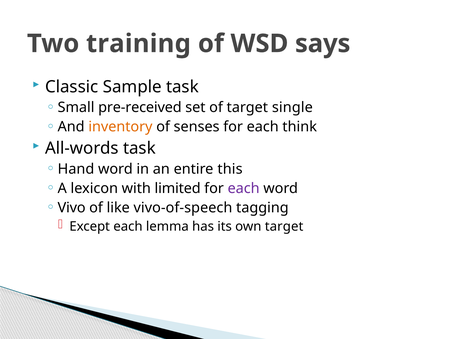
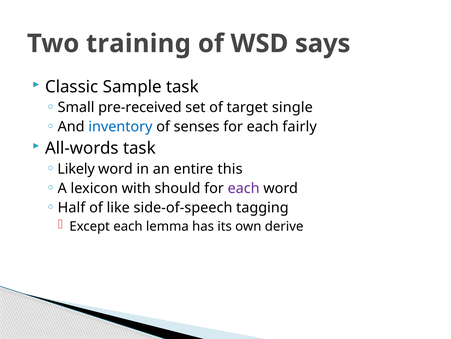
inventory colour: orange -> blue (120, 127)
think: think -> fairly (300, 127)
Hand: Hand -> Likely (76, 169)
limited: limited -> should (178, 188)
Vivo: Vivo -> Half (71, 207)
vivo-of-speech: vivo-of-speech -> side-of-speech (183, 207)
own target: target -> derive (284, 226)
